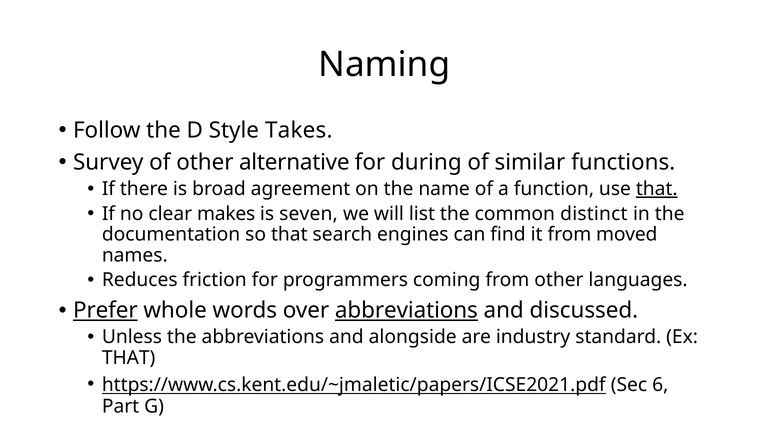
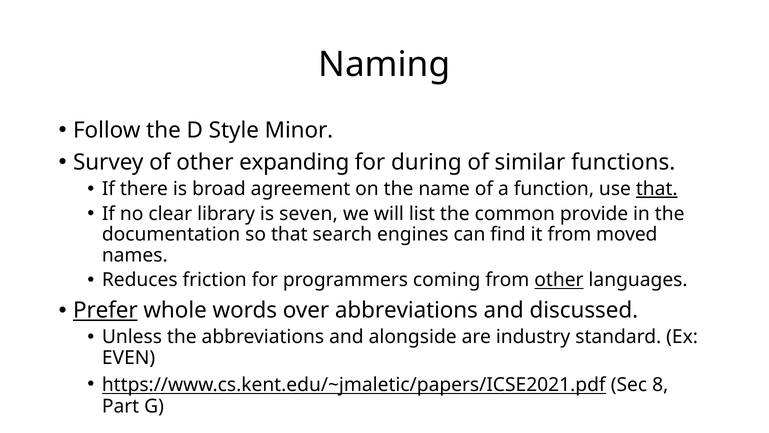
Takes: Takes -> Minor (299, 130)
alternative: alternative -> expanding (294, 162)
makes: makes -> library (226, 214)
distinct: distinct -> provide (594, 214)
other underline: none -> present (559, 280)
abbreviations underline: present -> none (406, 310)
THAT: THAT -> EVEN (129, 358)
6: 6 -> 8 (660, 385)
